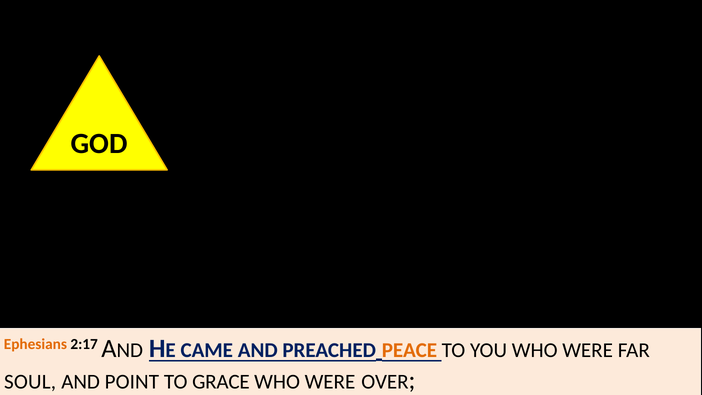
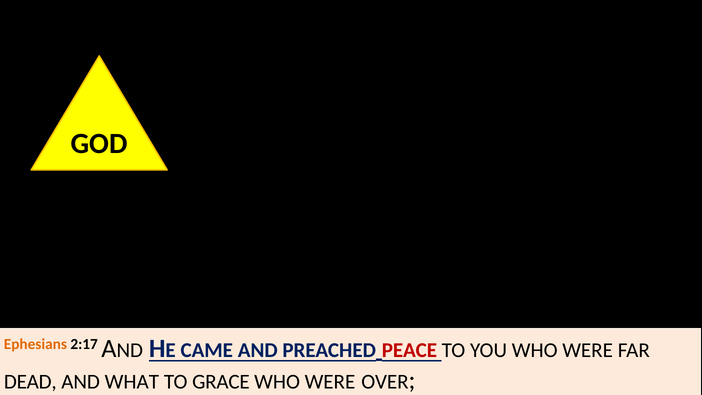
PEACE colour: orange -> red (409, 350)
SOUL: SOUL -> DEAD (30, 382)
POINT: POINT -> WHAT (132, 382)
